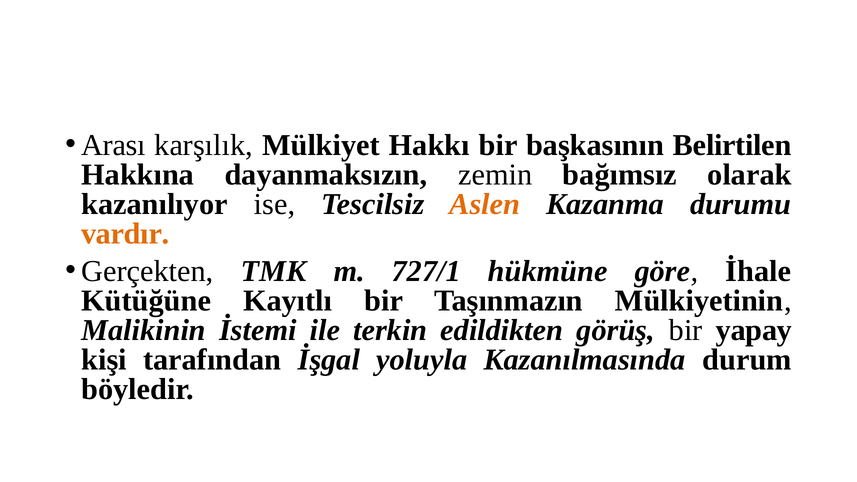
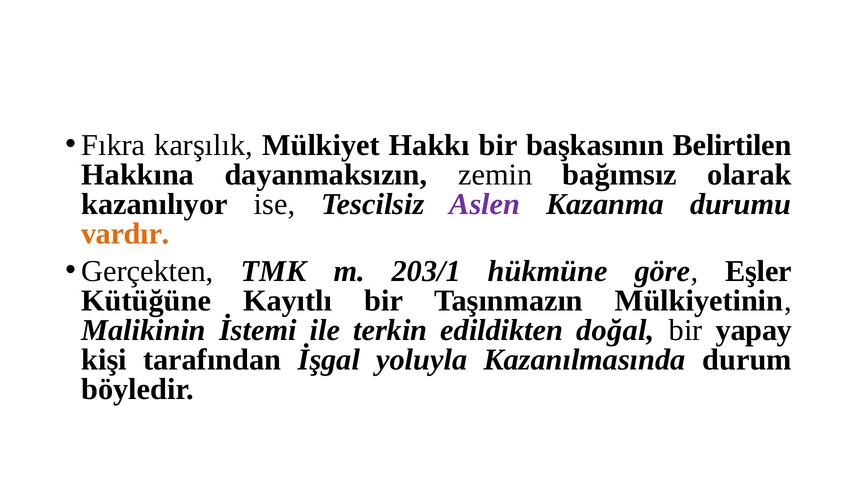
Arası: Arası -> Fıkra (113, 145)
Aslen colour: orange -> purple (485, 204)
727/1: 727/1 -> 203/1 (426, 271)
İhale: İhale -> Eşler (759, 271)
görüş: görüş -> doğal (615, 330)
